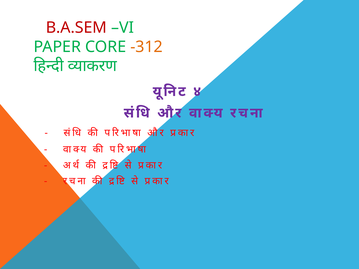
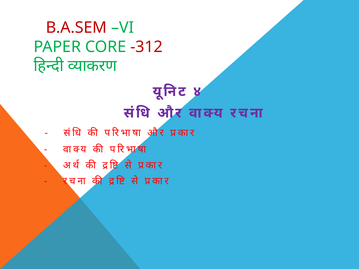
-312 colour: orange -> red (147, 47)
